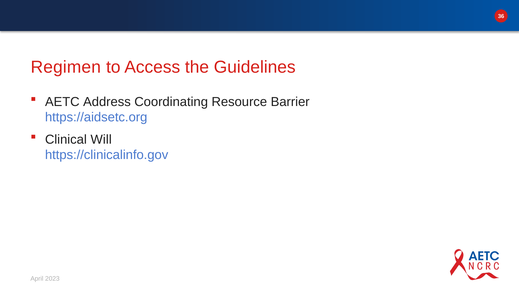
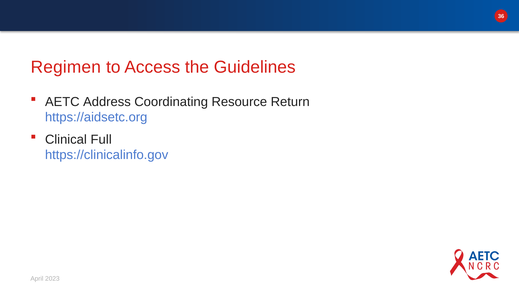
Barrier: Barrier -> Return (290, 102)
Will: Will -> Full (101, 139)
